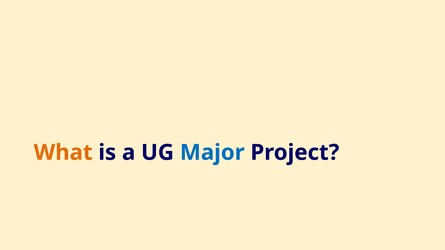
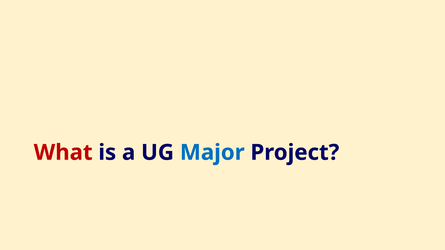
What colour: orange -> red (63, 153)
